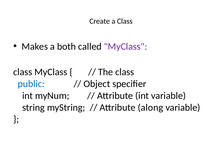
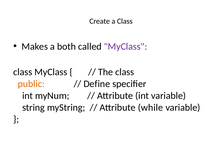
public colour: blue -> orange (31, 84)
Object: Object -> Define (97, 84)
along: along -> while (150, 108)
